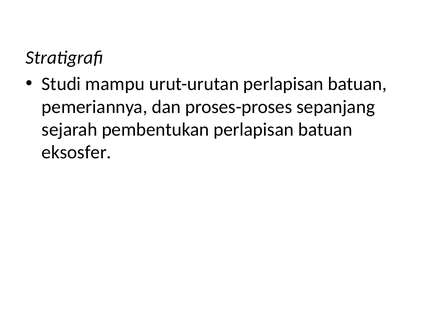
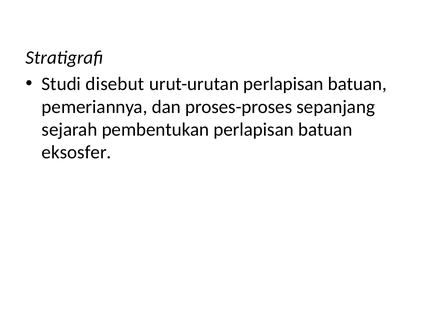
mampu: mampu -> disebut (115, 84)
